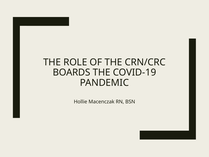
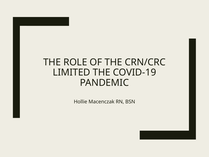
BOARDS: BOARDS -> LIMITED (72, 72)
